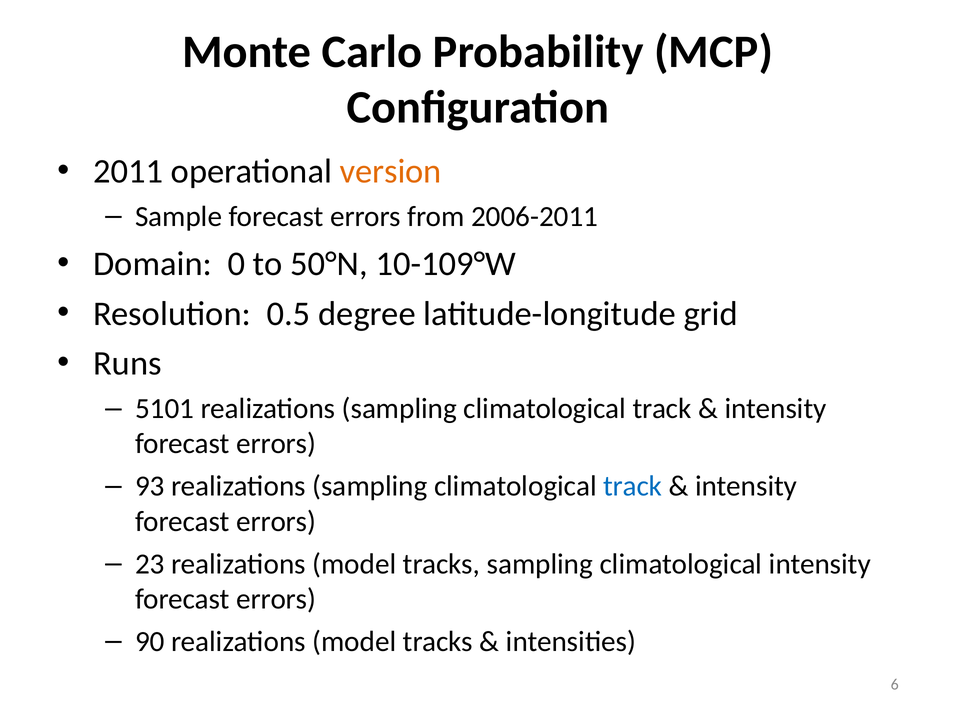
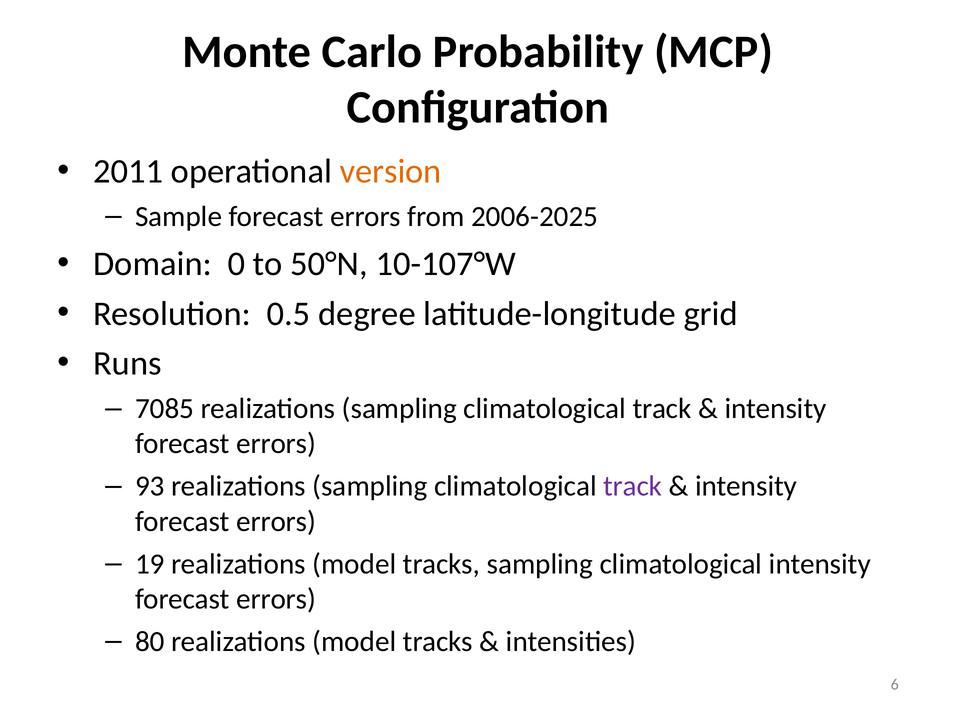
2006-2011: 2006-2011 -> 2006-2025 (535, 217)
10-109°W: 10-109°W -> 10-107°W (446, 264)
5101: 5101 -> 7085 (165, 409)
track colour: blue -> purple (633, 486)
23: 23 -> 19 (150, 564)
90: 90 -> 80 (150, 641)
